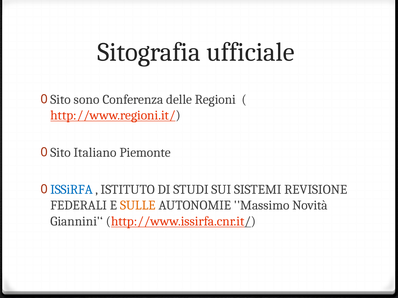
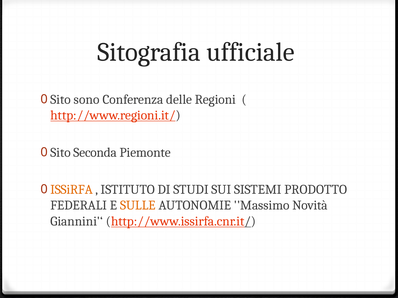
Italiano: Italiano -> Seconda (95, 153)
ISSiRFA colour: blue -> orange (72, 190)
REVISIONE: REVISIONE -> PRODOTTO (316, 190)
